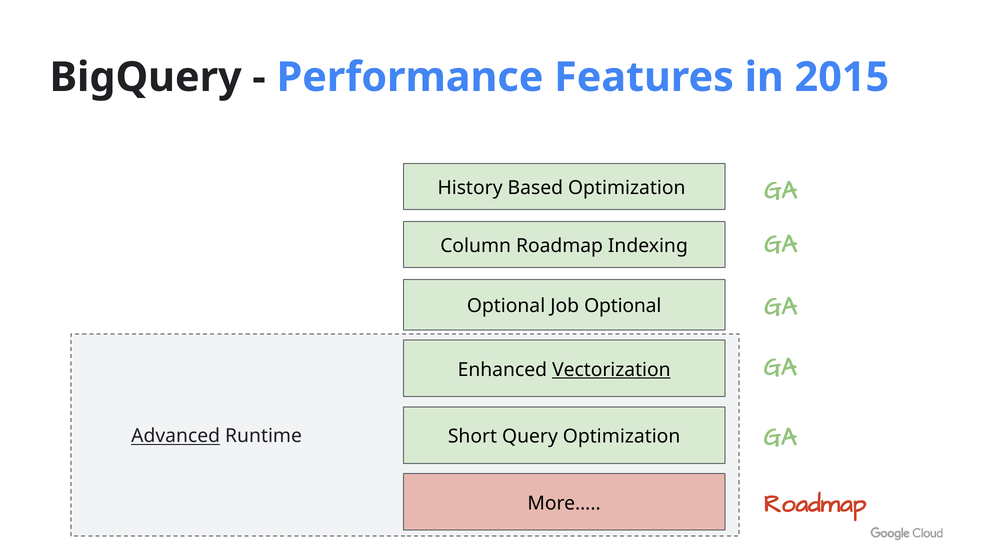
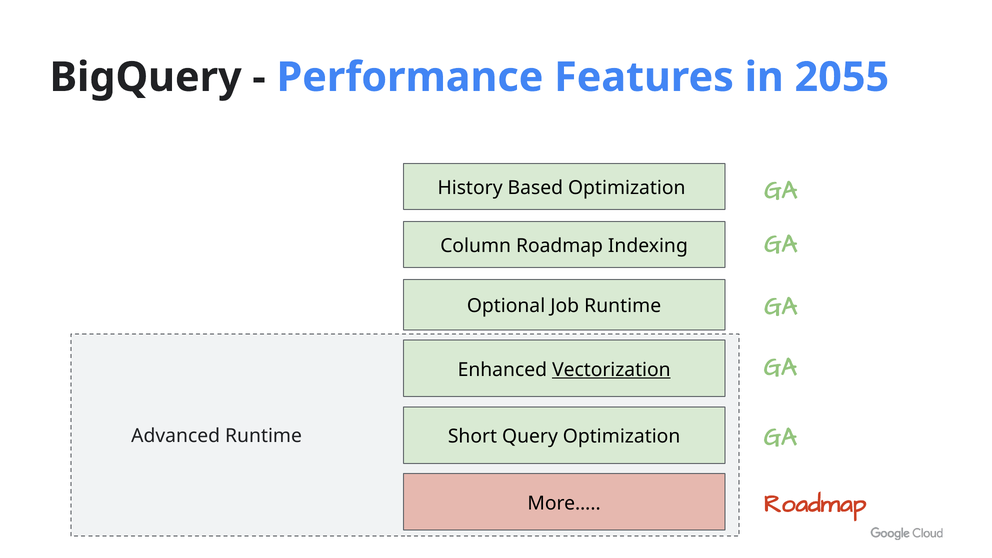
2015: 2015 -> 2055 (842, 77)
Job Optional: Optional -> Runtime (623, 306)
Advanced underline: present -> none (176, 436)
